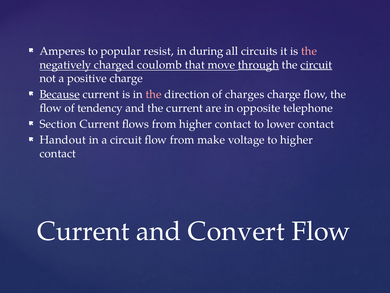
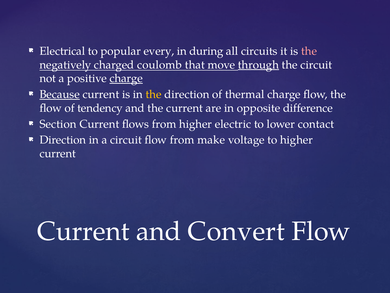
Amperes: Amperes -> Electrical (62, 51)
resist: resist -> every (159, 51)
circuit underline: present -> none (316, 65)
charge underline: none -> present (126, 78)
the colour: pink -> yellow (154, 94)
charges: charges -> thermal (245, 94)
telephone: telephone -> difference (308, 108)
from higher contact: contact -> electric (233, 124)
Handout: Handout -> Direction (63, 140)
contact: contact -> current (58, 153)
